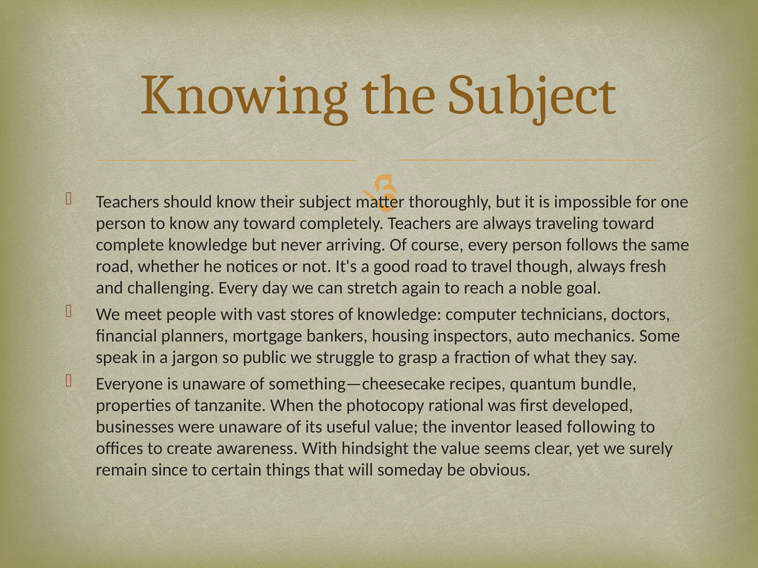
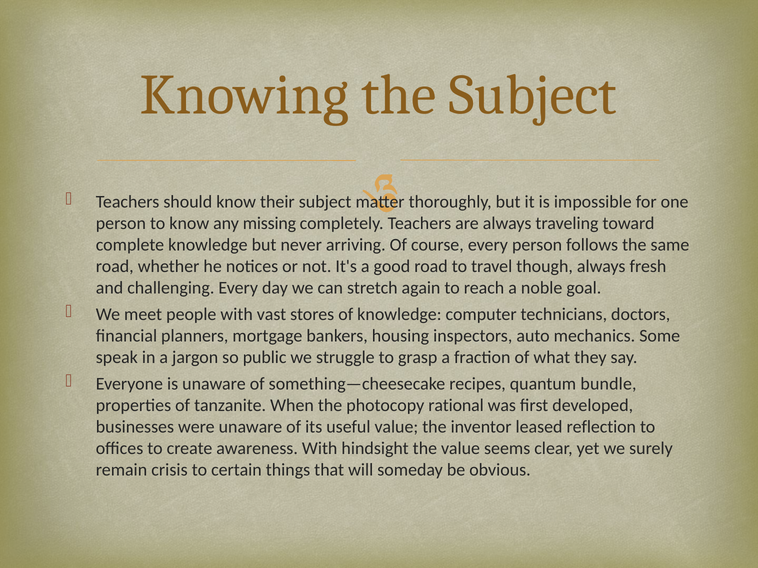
any toward: toward -> missing (269, 224)
following: following -> reflection (601, 427)
since: since -> crisis (169, 470)
